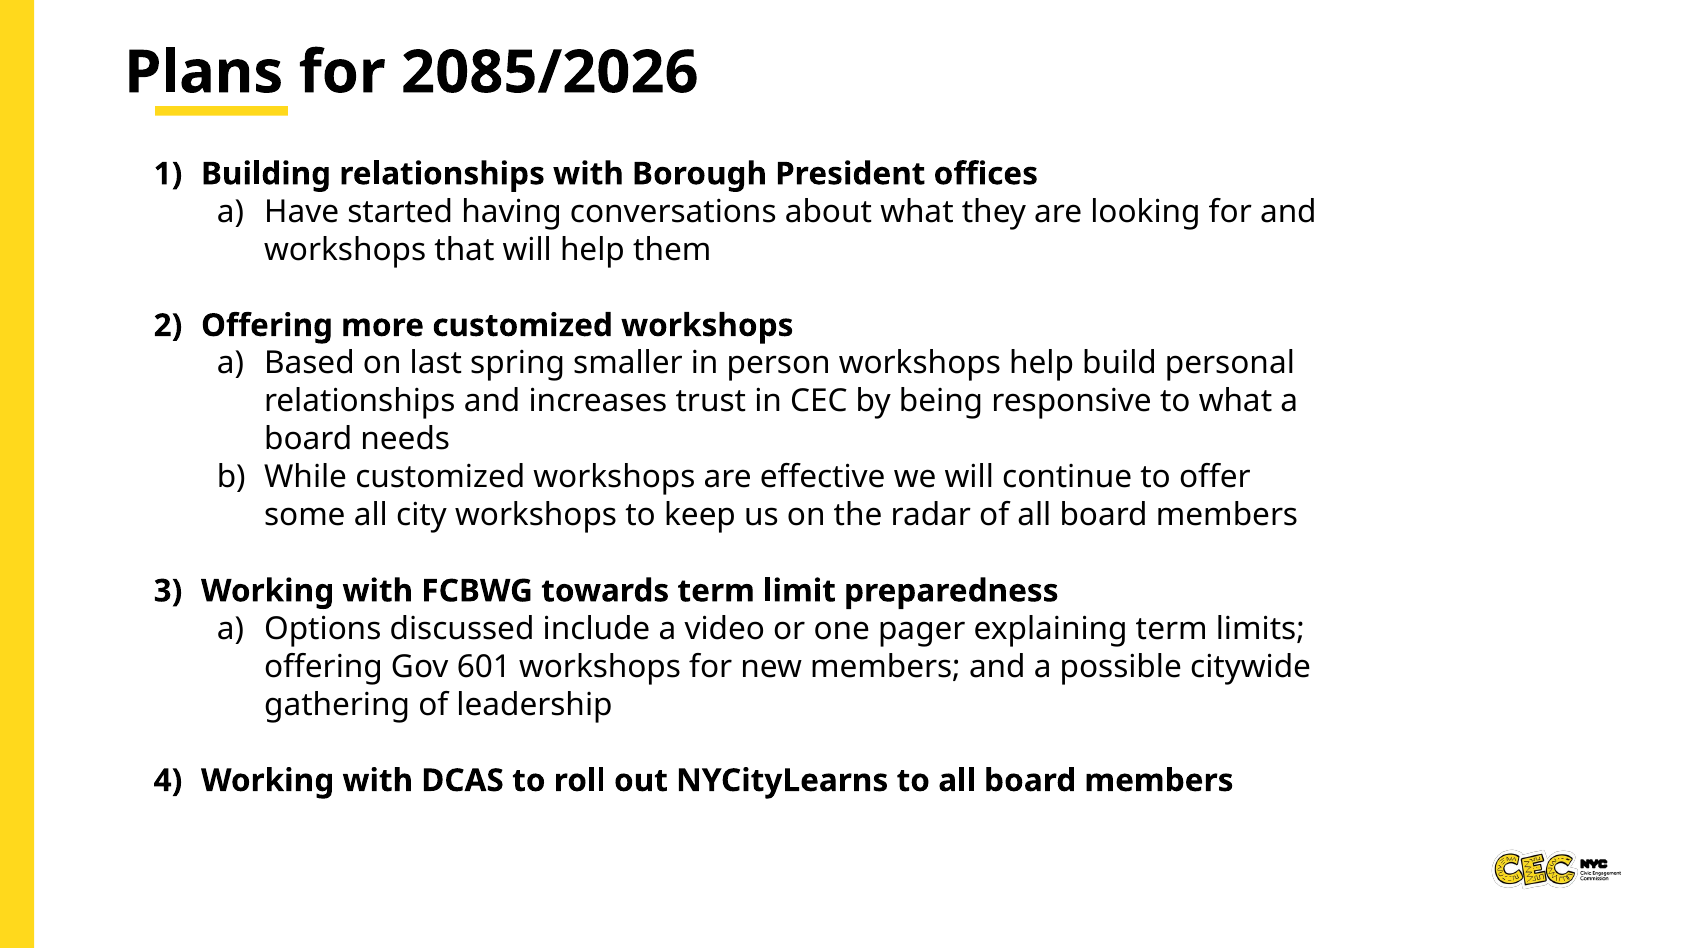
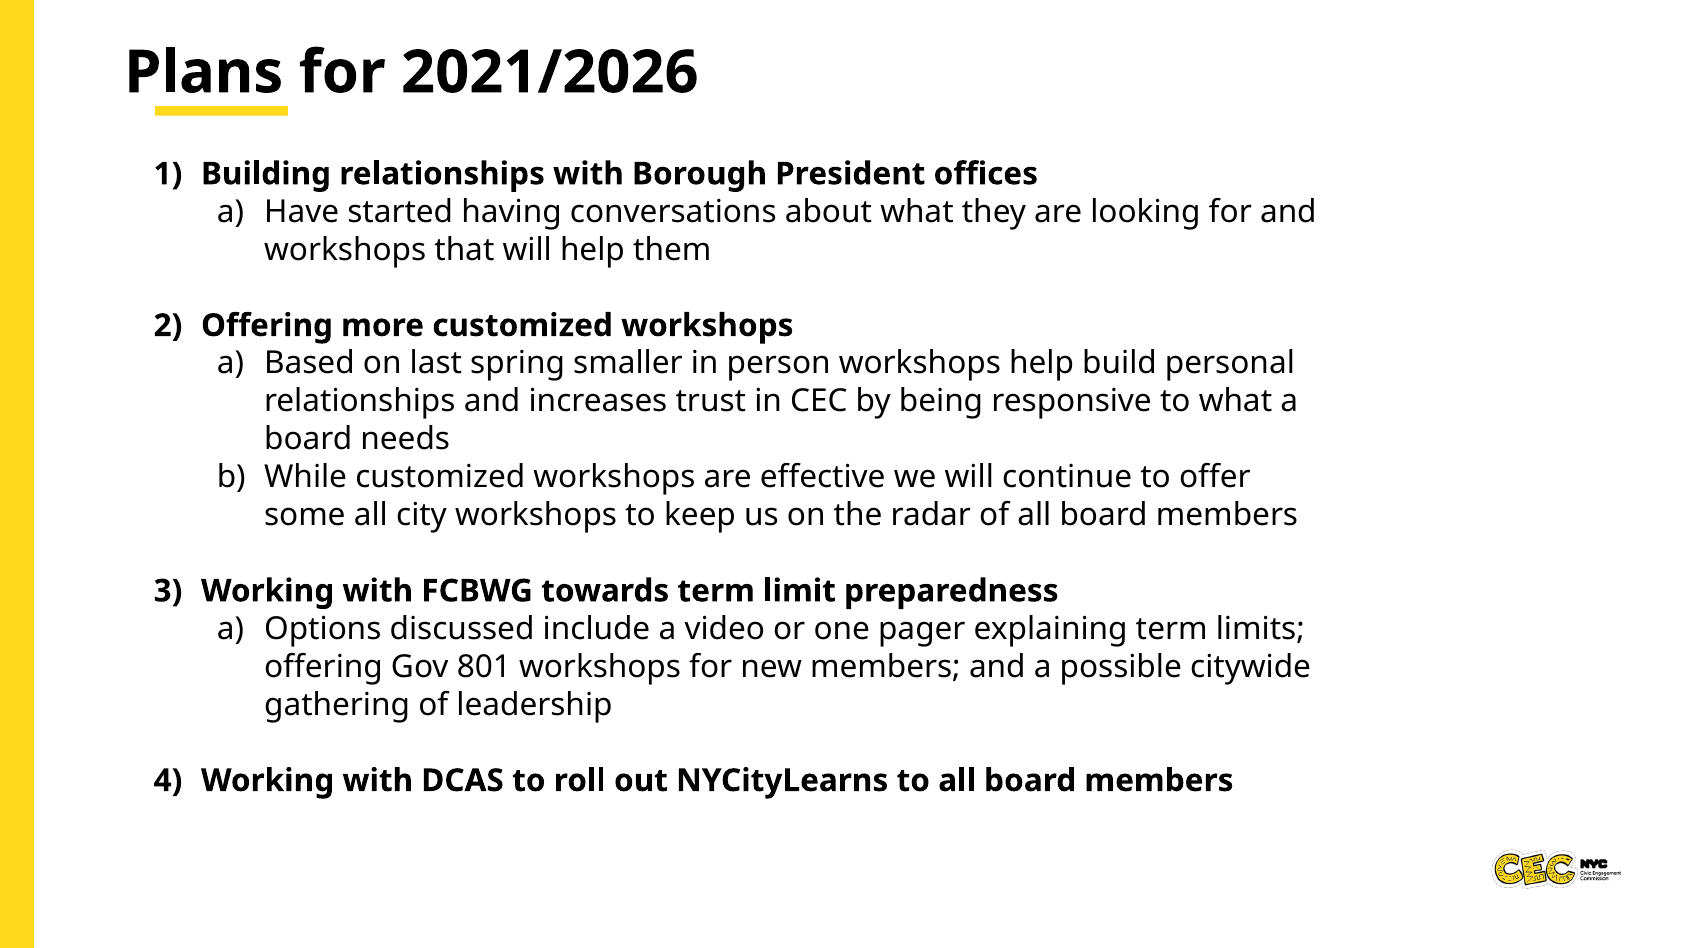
2085/2026: 2085/2026 -> 2021/2026 (550, 73)
601: 601 -> 801 (484, 667)
